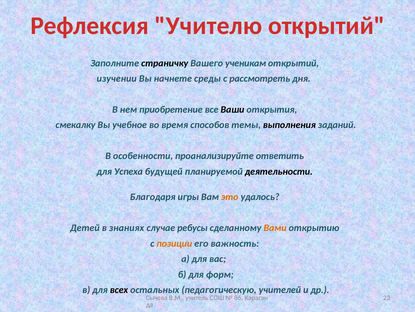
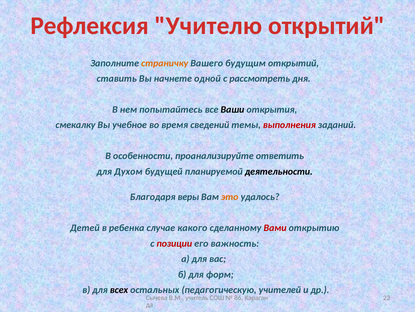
страничку colour: black -> orange (165, 63)
ученикам: ученикам -> будущим (245, 63)
изучении: изучении -> ставить (117, 78)
среды: среды -> одной (207, 78)
приобретение: приобретение -> попытайтесь (171, 109)
способов: способов -> сведений (210, 125)
выполнения colour: black -> red (289, 125)
Успеха: Успеха -> Духом (128, 171)
игры: игры -> веры (188, 197)
знаниях: знаниях -> ребенка (127, 227)
ребусы: ребусы -> какого (192, 227)
Вами colour: orange -> red (275, 227)
позиции colour: orange -> red (174, 243)
